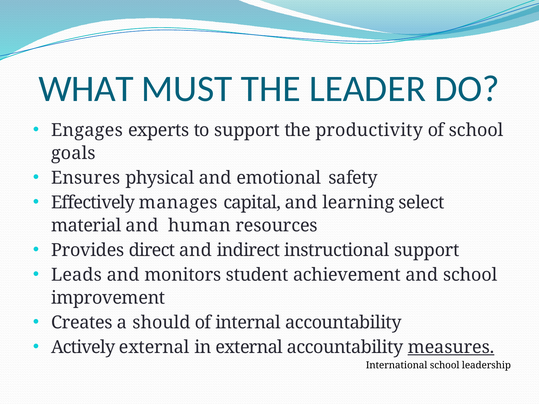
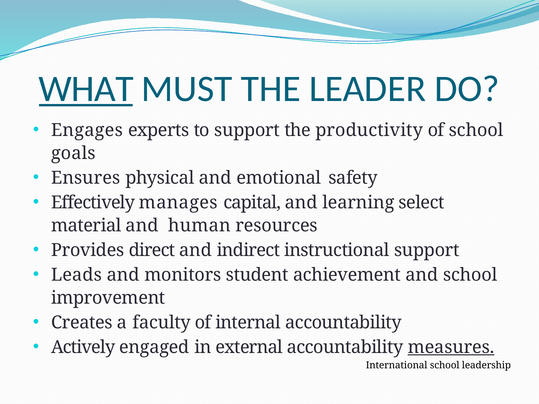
WHAT underline: none -> present (86, 89)
should: should -> faculty (162, 323)
Actively external: external -> engaged (154, 347)
